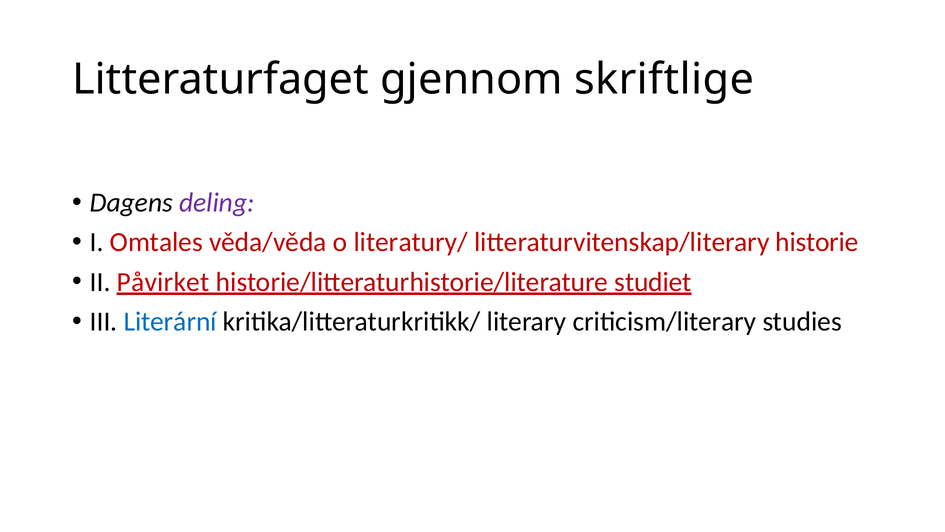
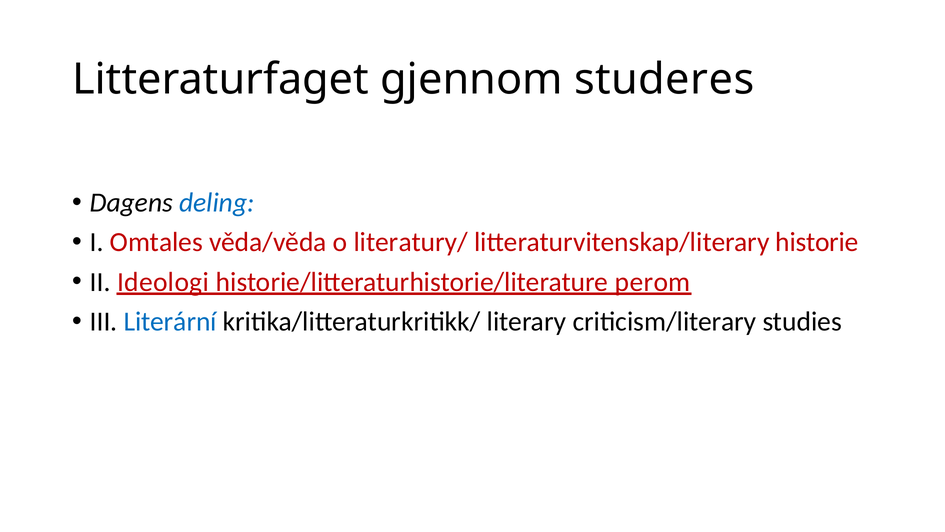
skriftlige: skriftlige -> studeres (664, 79)
deling colour: purple -> blue (217, 203)
Påvirket: Påvirket -> Ideologi (163, 282)
studiet: studiet -> perom (653, 282)
